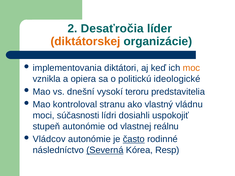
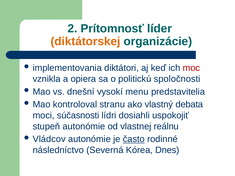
Desaťročia: Desaťročia -> Prítomnosť (112, 29)
moc colour: orange -> red (191, 68)
ideologické: ideologické -> spoločnosti (177, 79)
teroru: teroru -> menu (137, 92)
vládnu: vládnu -> debata (189, 105)
Severná underline: present -> none (105, 150)
Resp: Resp -> Dnes (167, 150)
